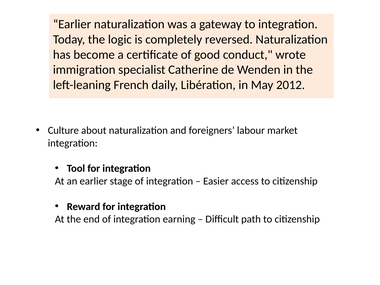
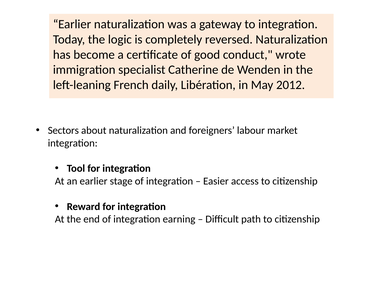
Culture: Culture -> Sectors (63, 130)
